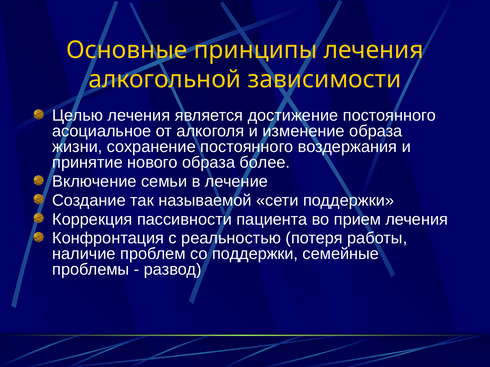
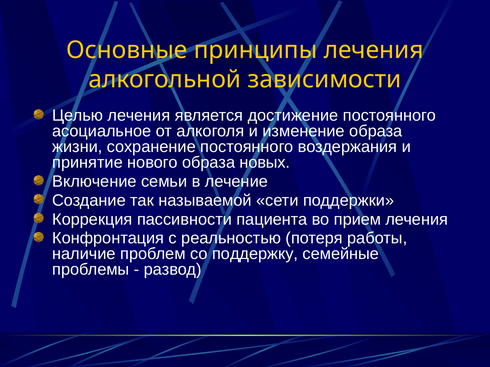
более: более -> новых (265, 163)
со поддержки: поддержки -> поддержку (255, 254)
